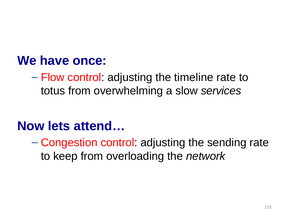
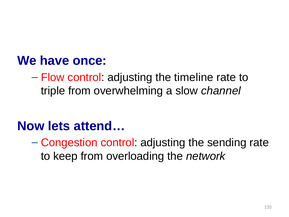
totus: totus -> triple (53, 91)
services: services -> channel (221, 91)
